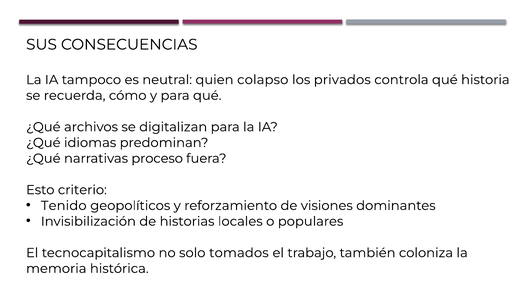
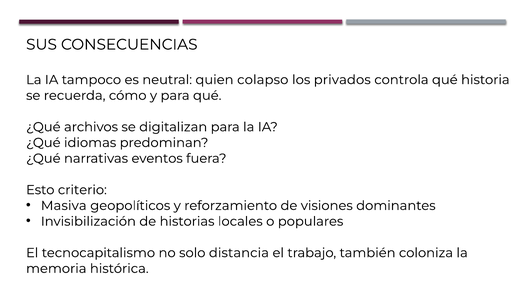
proceso: proceso -> eventos (157, 159)
Tenido: Tenido -> Masiva (64, 206)
tomados: tomados -> distancia (239, 253)
